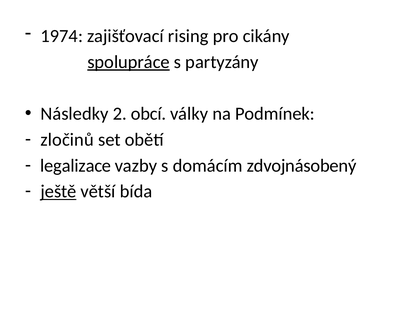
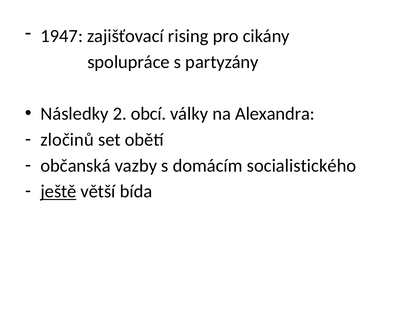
1974: 1974 -> 1947 (62, 36)
spolupráce underline: present -> none (129, 62)
Podmínek: Podmínek -> Alexandra (275, 114)
legalizace: legalizace -> občanská (76, 166)
zdvojnásobený: zdvojnásobený -> socialistického (302, 166)
